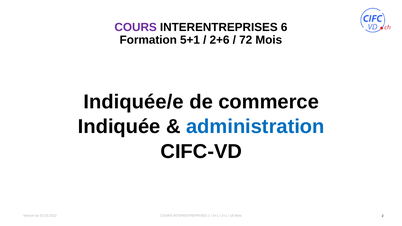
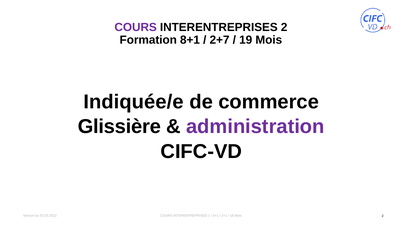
INTERENTREPRISES 6: 6 -> 2 (284, 27)
5+1: 5+1 -> 8+1 (190, 40)
2+6: 2+6 -> 2+7 (220, 40)
72: 72 -> 19 (246, 40)
Indiquée: Indiquée -> Glissière (119, 127)
administration colour: blue -> purple (255, 127)
